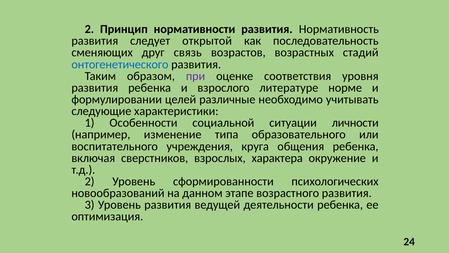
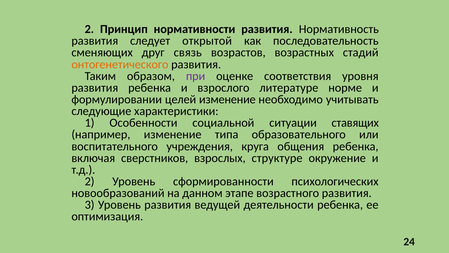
онтогенетического colour: blue -> orange (120, 64)
целей различные: различные -> изменение (227, 99)
личности: личности -> ставящих (355, 123)
характера: характера -> структуре (277, 158)
